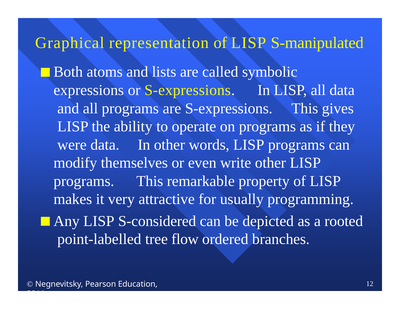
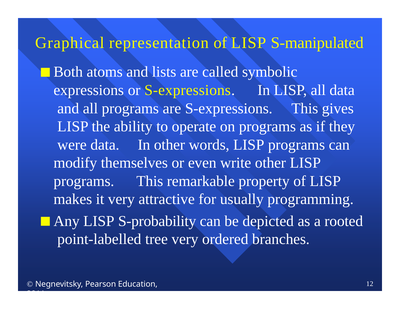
S-considered: S-considered -> S-probability (157, 221)
tree flow: flow -> very (185, 239)
